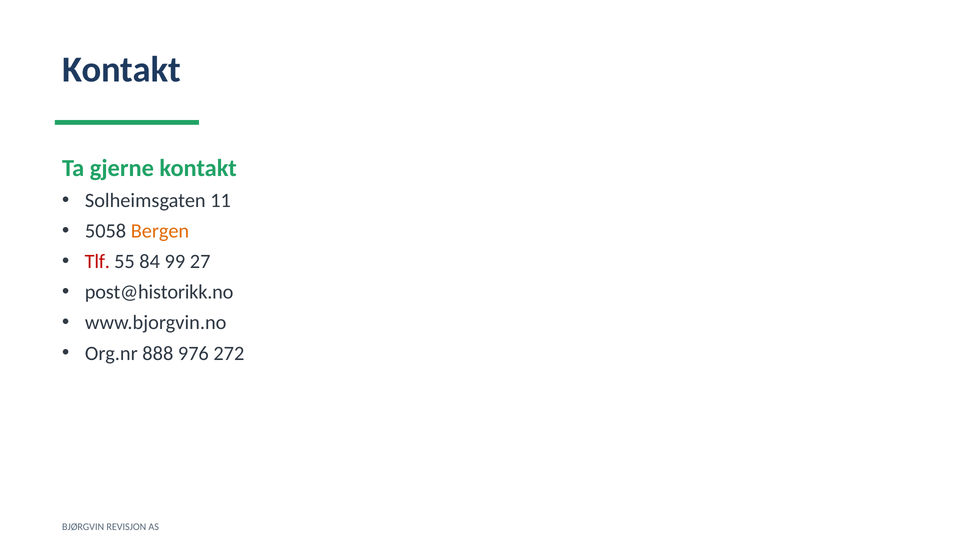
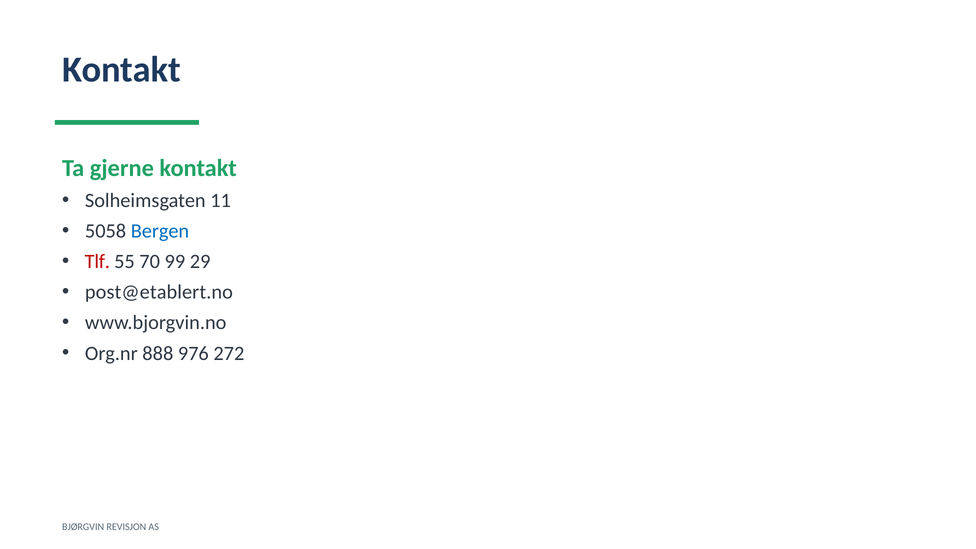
Bergen colour: orange -> blue (160, 231)
84: 84 -> 70 (150, 262)
27: 27 -> 29 (200, 262)
post@historikk.no: post@historikk.no -> post@etablert.no (159, 292)
